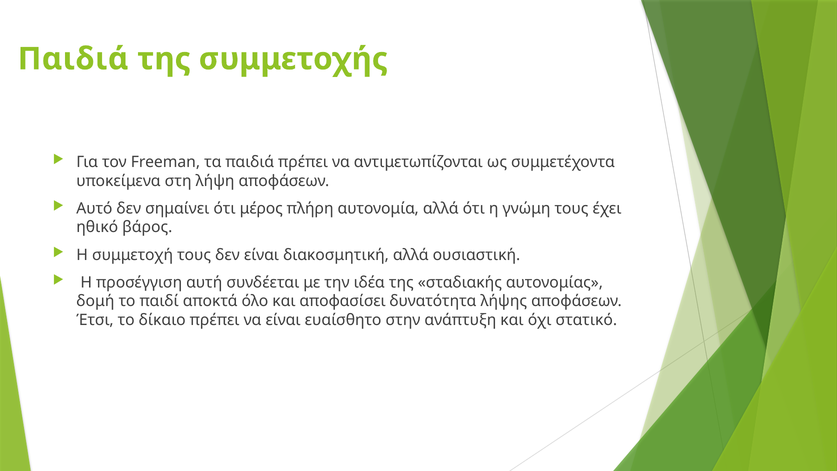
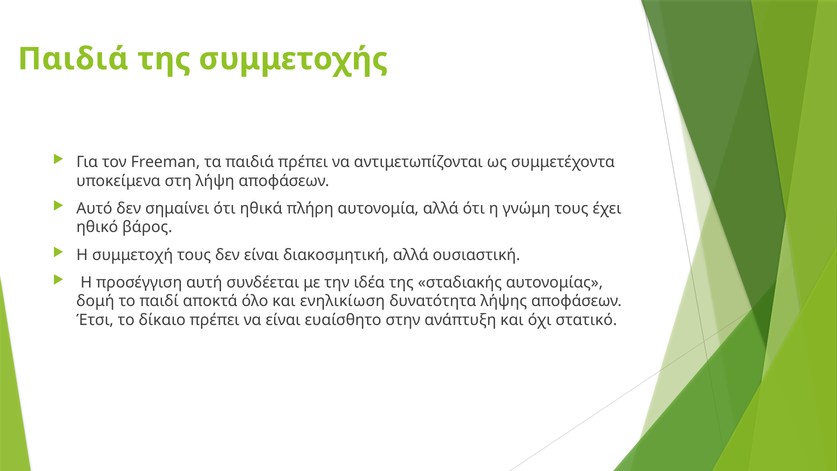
μέρος: μέρος -> ηθικά (261, 208)
αποφασίσει: αποφασίσει -> ενηλικίωση (342, 301)
